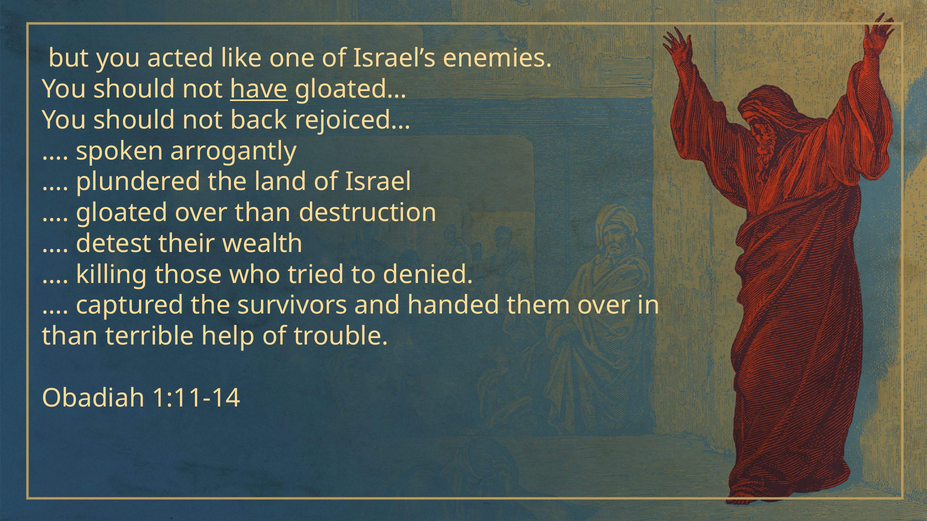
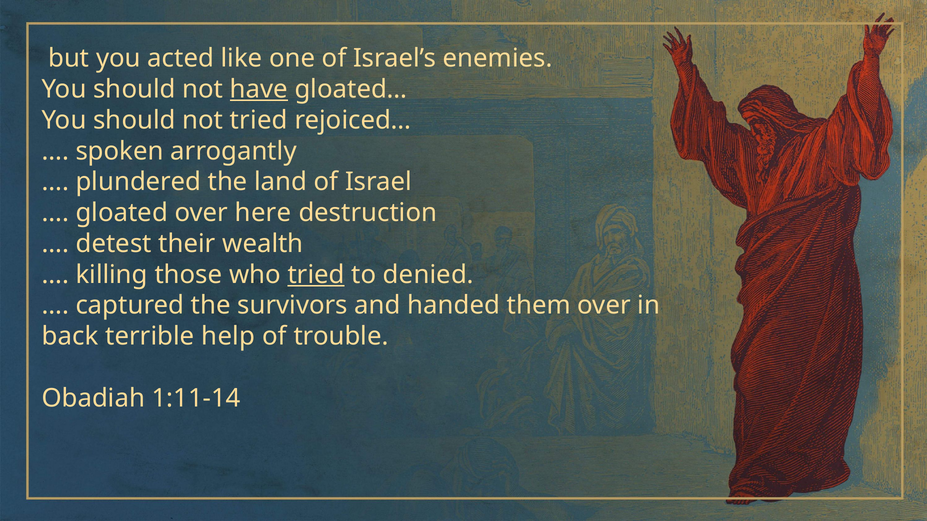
not back: back -> tried (259, 120)
over than: than -> here (263, 213)
tried underline: none -> present (316, 275)
than: than -> back (70, 337)
